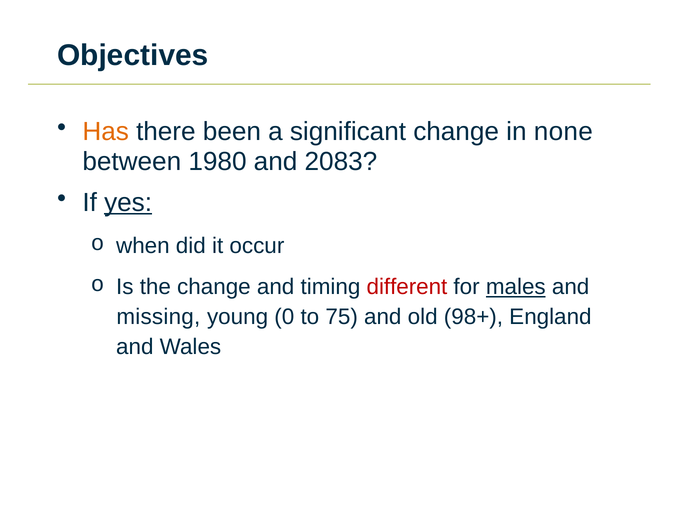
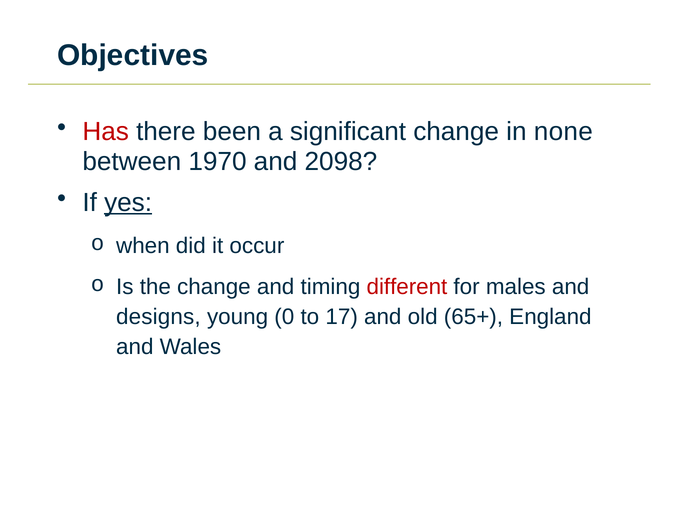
Has colour: orange -> red (106, 132)
1980: 1980 -> 1970 (217, 161)
2083: 2083 -> 2098 (341, 161)
males underline: present -> none (516, 287)
missing: missing -> designs (158, 317)
75: 75 -> 17 (342, 317)
98+: 98+ -> 65+ (473, 317)
